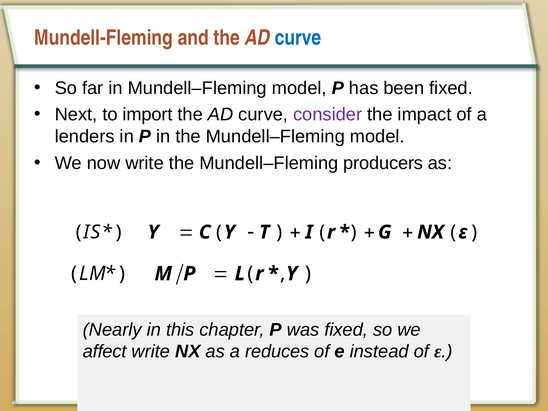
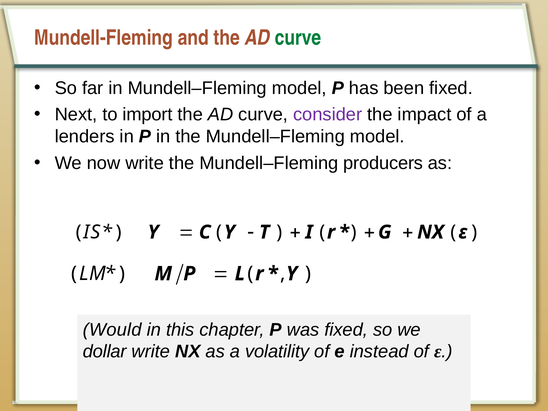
curve colour: blue -> green (298, 38)
Nearly: Nearly -> Would (112, 330)
affect: affect -> dollar (105, 352)
reduces: reduces -> volatility (277, 352)
